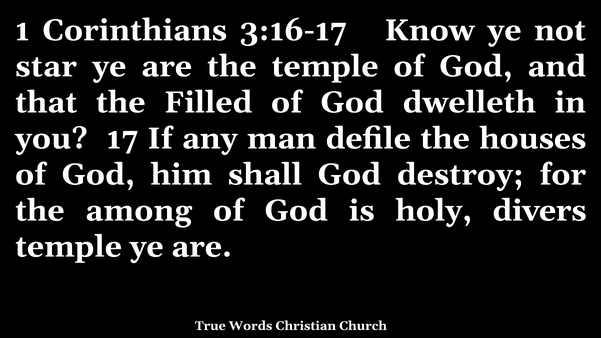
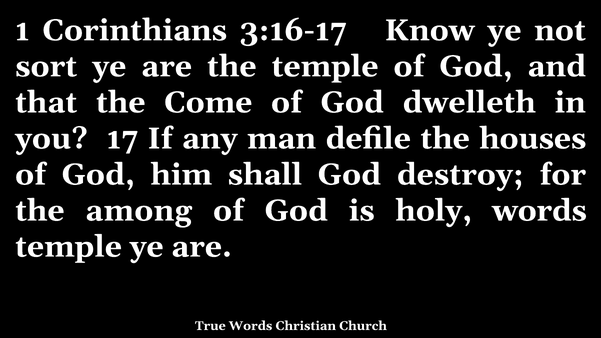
star: star -> sort (46, 66)
Filled: Filled -> Come (208, 103)
holy divers: divers -> words (539, 211)
